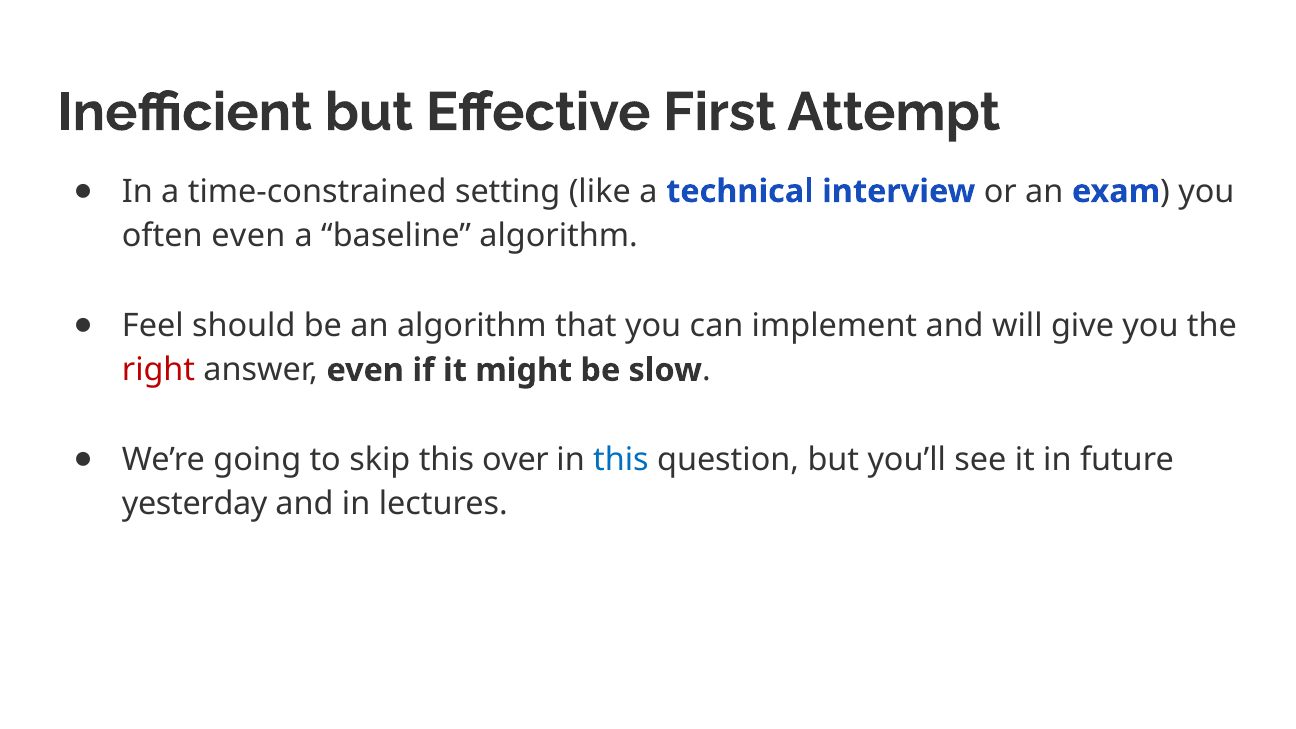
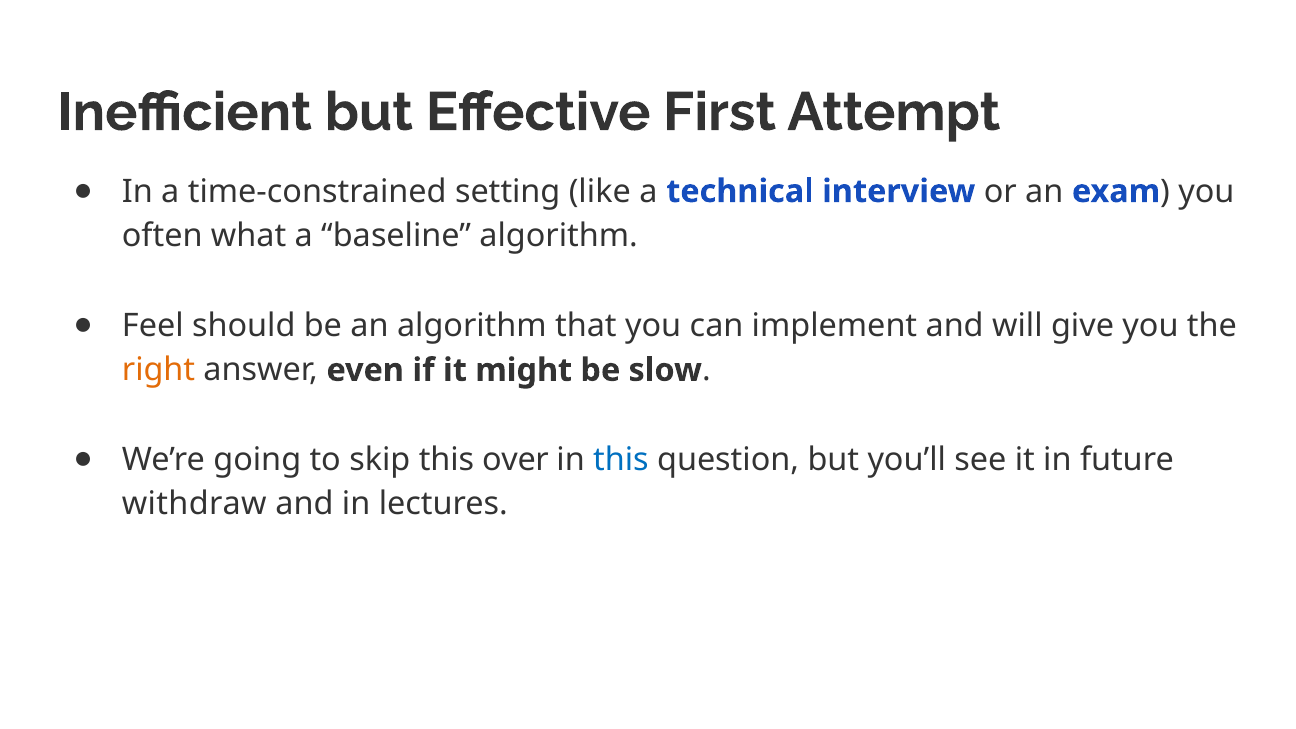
often even: even -> what (249, 236)
right colour: red -> orange (159, 370)
yesterday: yesterday -> withdraw (194, 504)
